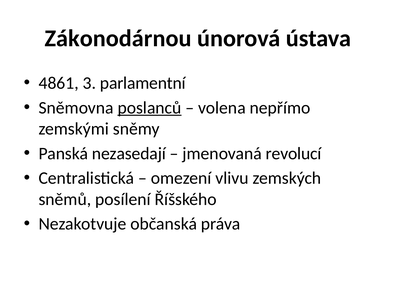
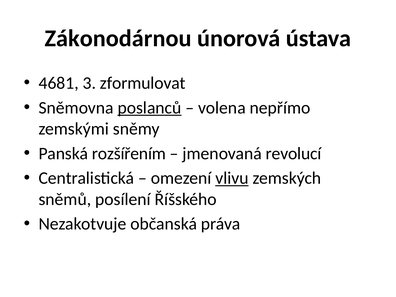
4861: 4861 -> 4681 (59, 83)
parlamentní: parlamentní -> zformulovat (143, 83)
nezasedají: nezasedají -> rozšířením (129, 153)
vlivu underline: none -> present (232, 178)
